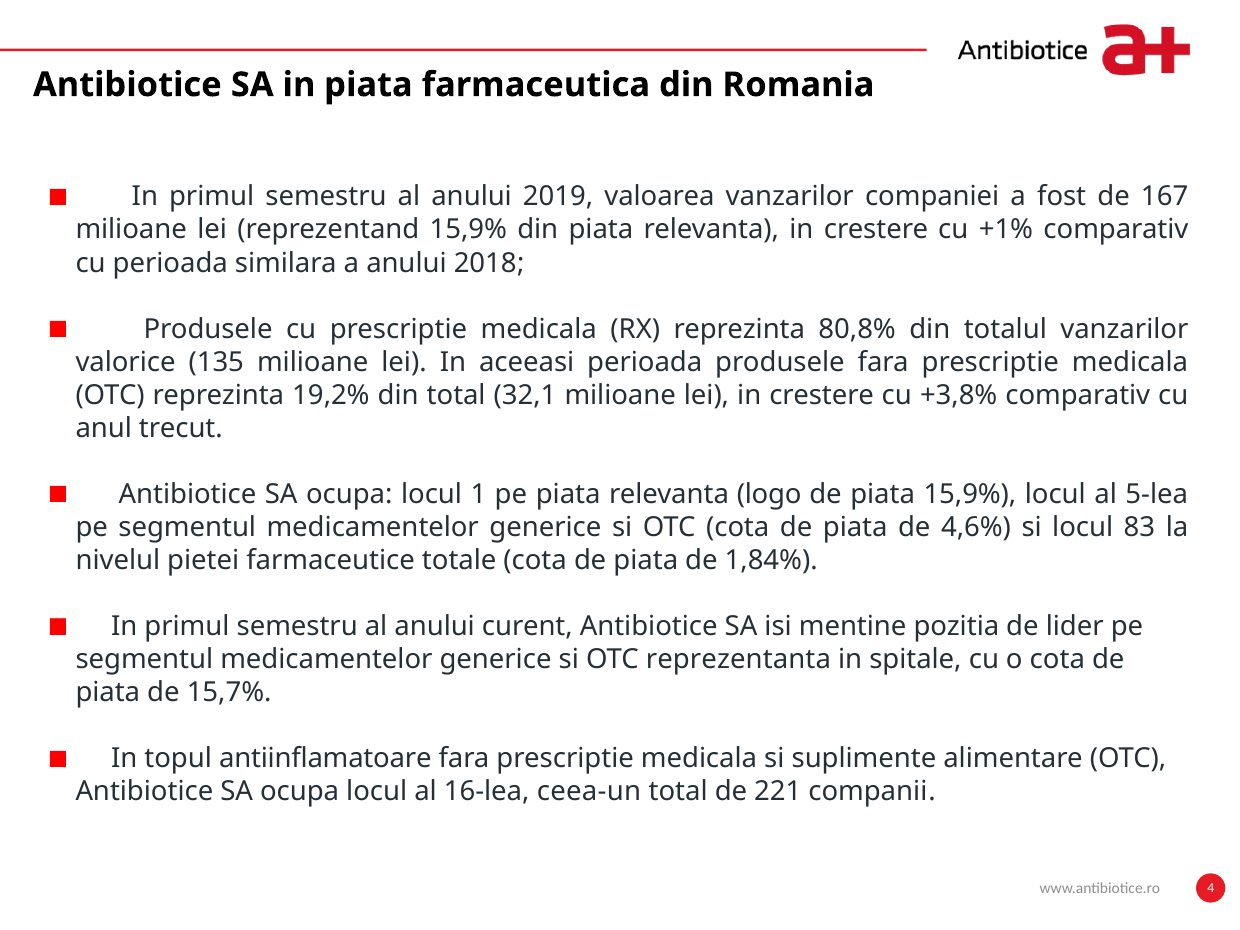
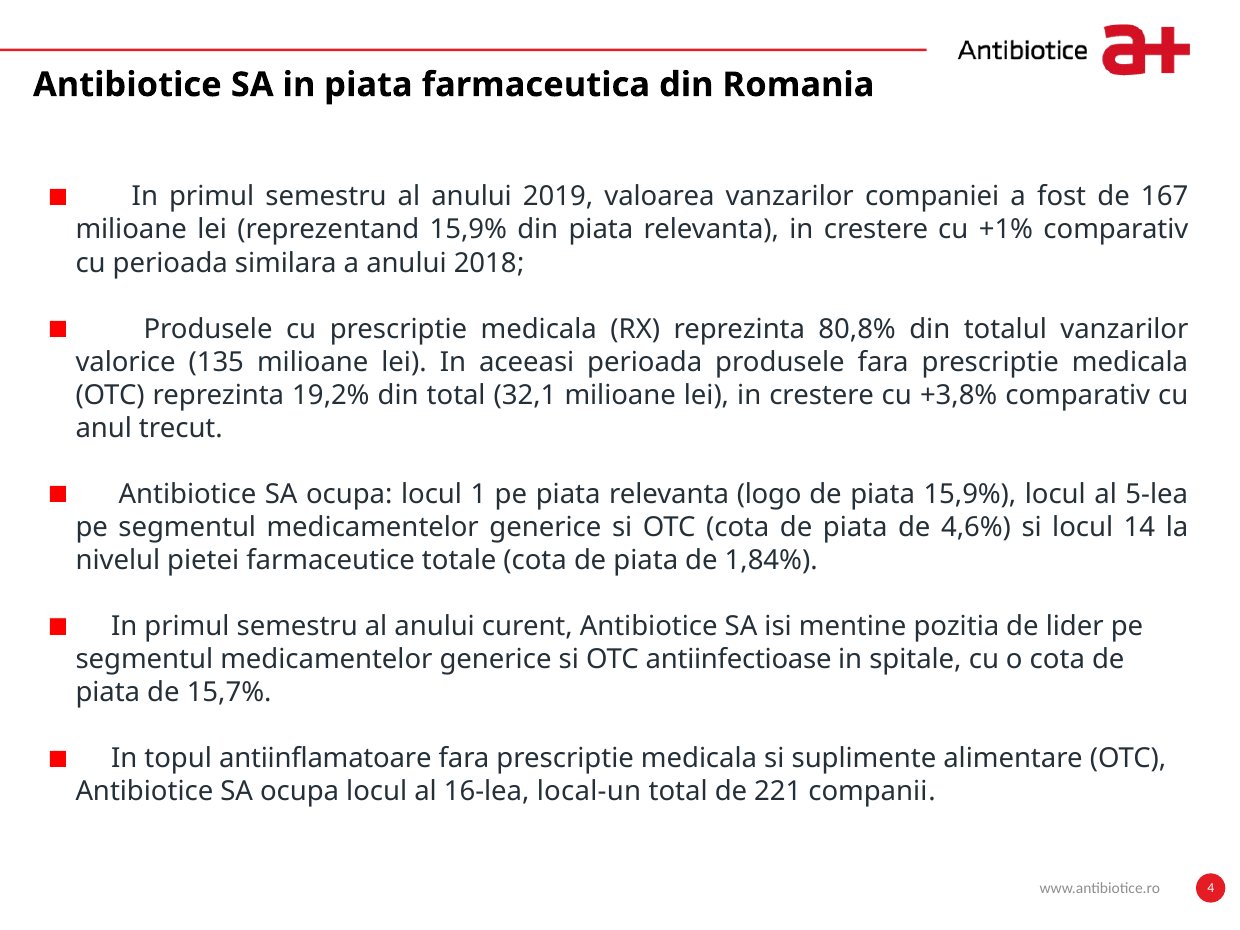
83: 83 -> 14 (1139, 527)
reprezentanta: reprezentanta -> antiinfectioase (739, 660)
ceea-un: ceea-un -> local-un (589, 792)
